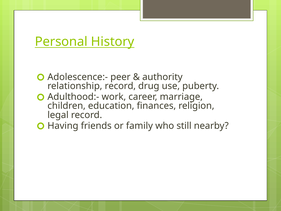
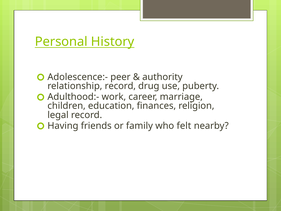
still: still -> felt (184, 126)
